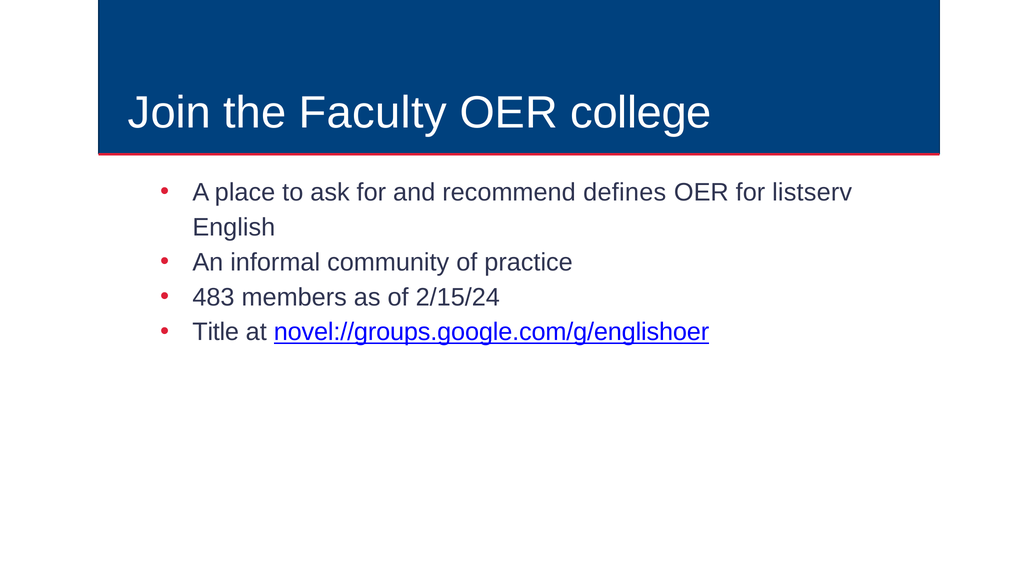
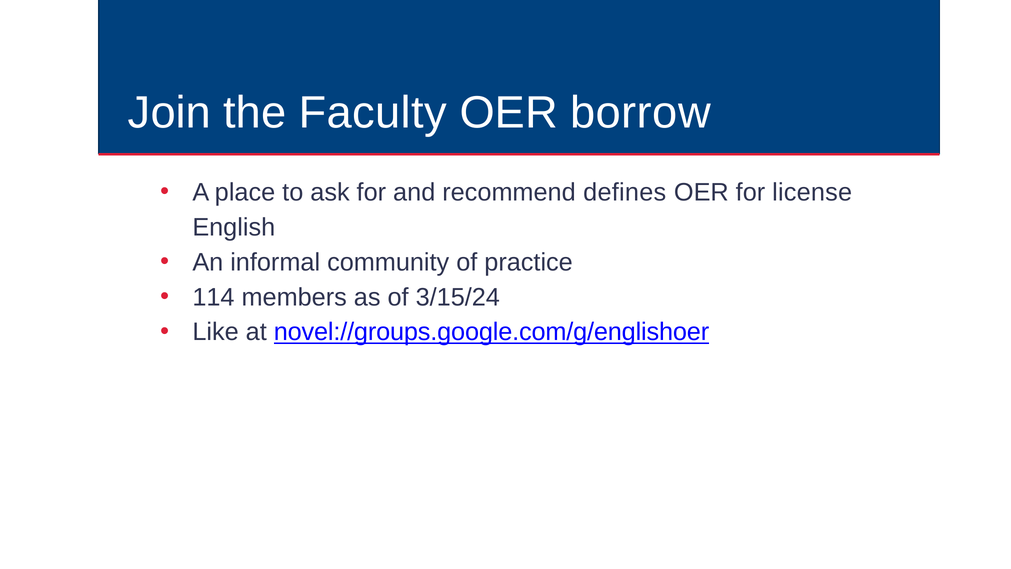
college: college -> borrow (641, 113)
listserv: listserv -> license (812, 192)
483: 483 -> 114 (213, 297)
2/15/24: 2/15/24 -> 3/15/24 (458, 297)
Title: Title -> Like (216, 332)
